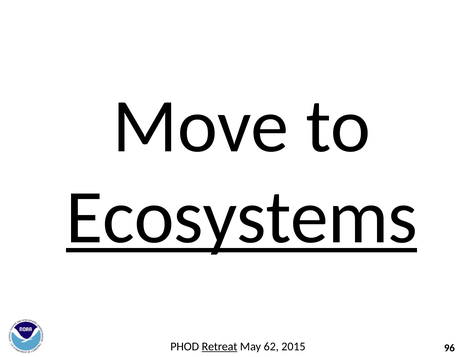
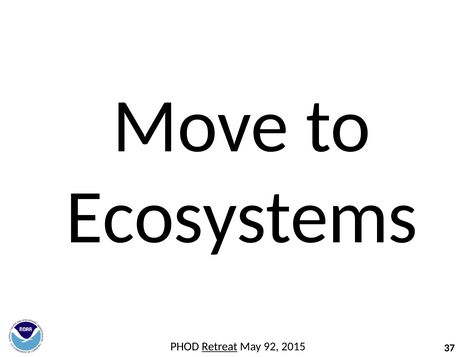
Ecosystems underline: present -> none (242, 218)
62: 62 -> 92 (271, 346)
96: 96 -> 37 (450, 348)
